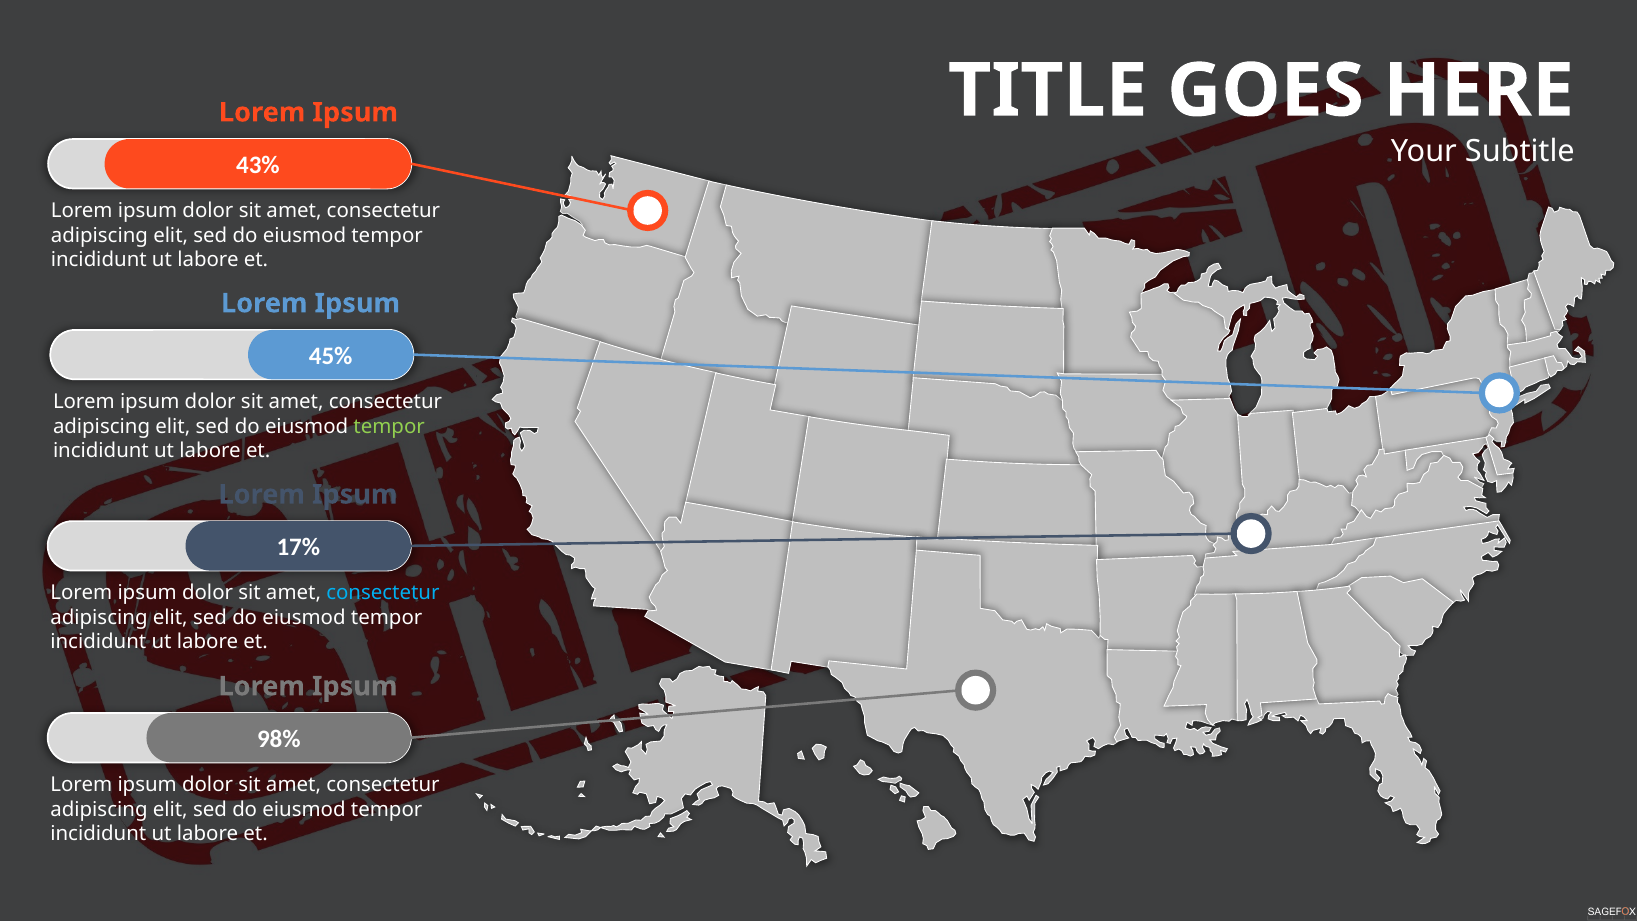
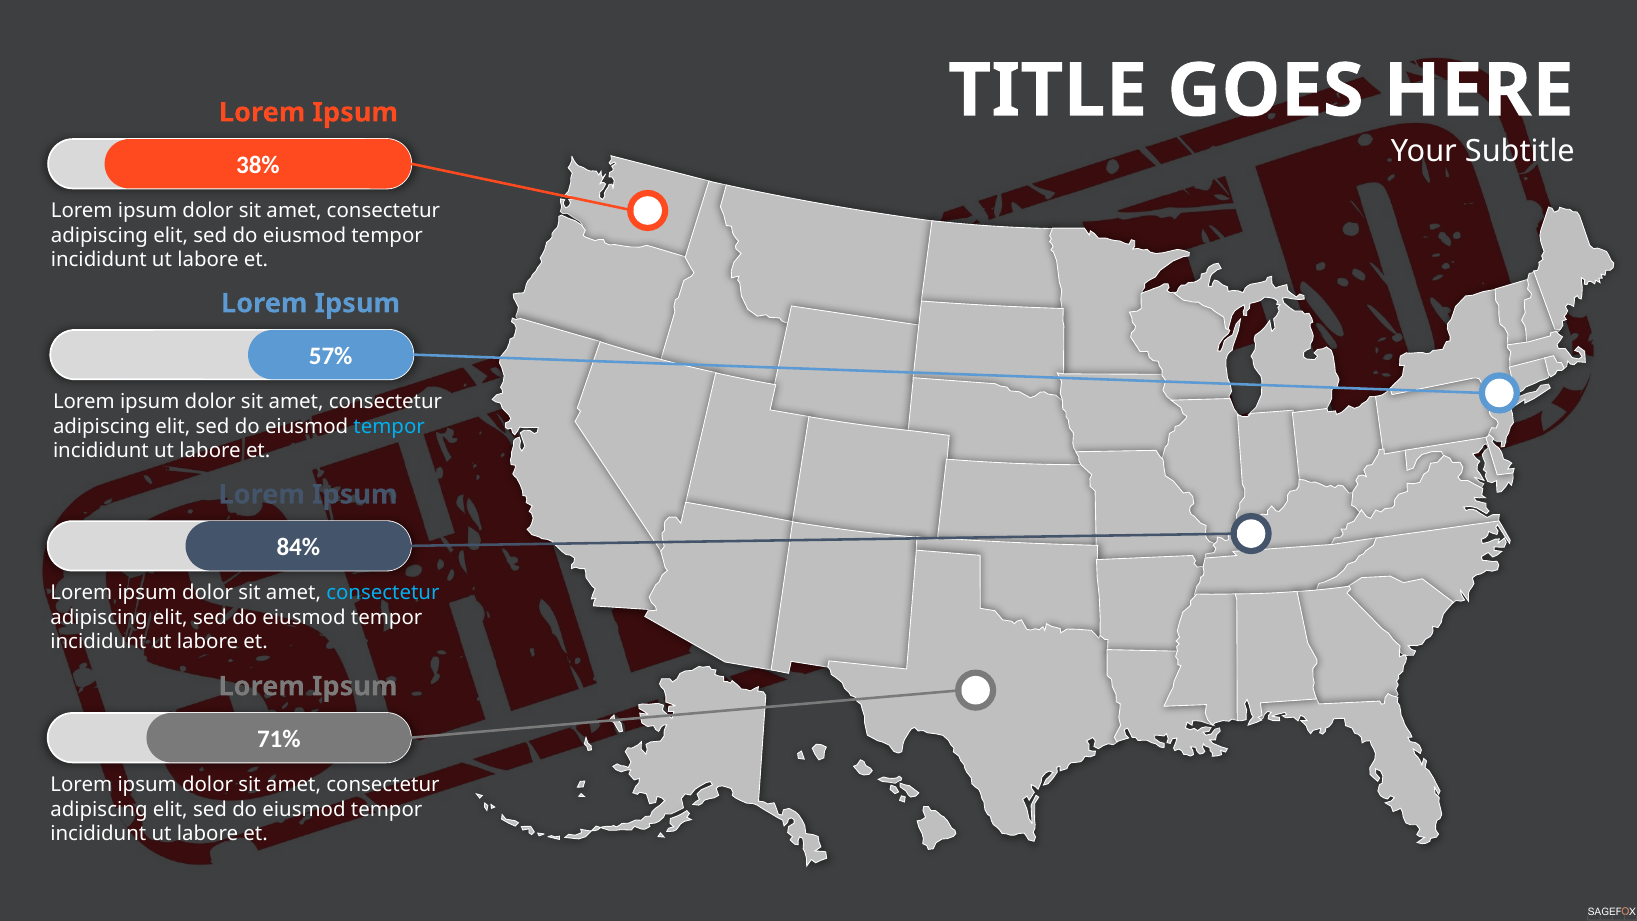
43%: 43% -> 38% (258, 165)
45%: 45% -> 57% (331, 356)
tempor colour: light green -> light blue (389, 426)
17%: 17% -> 84% (298, 547)
98%: 98% -> 71% (279, 739)
